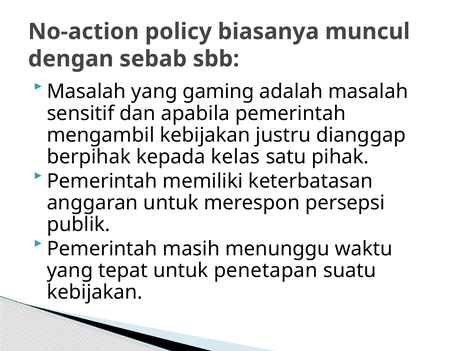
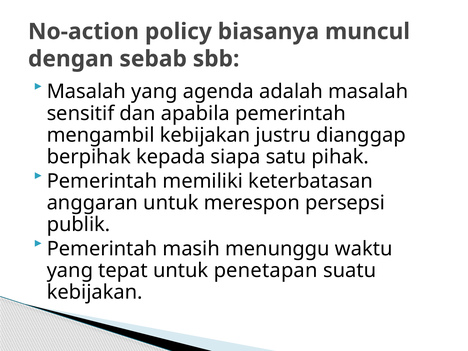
gaming: gaming -> agenda (218, 92)
kelas: kelas -> siapa (236, 157)
